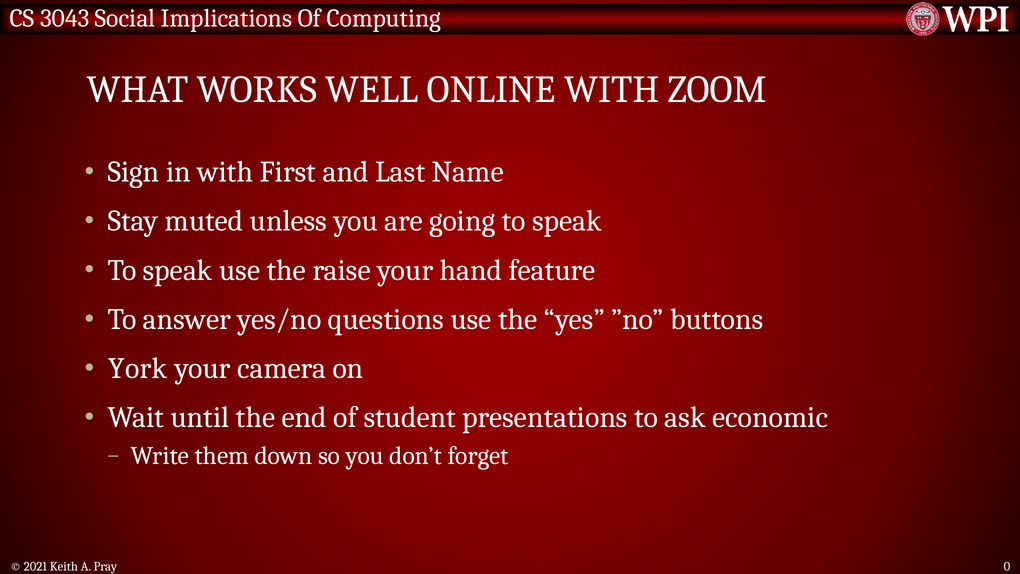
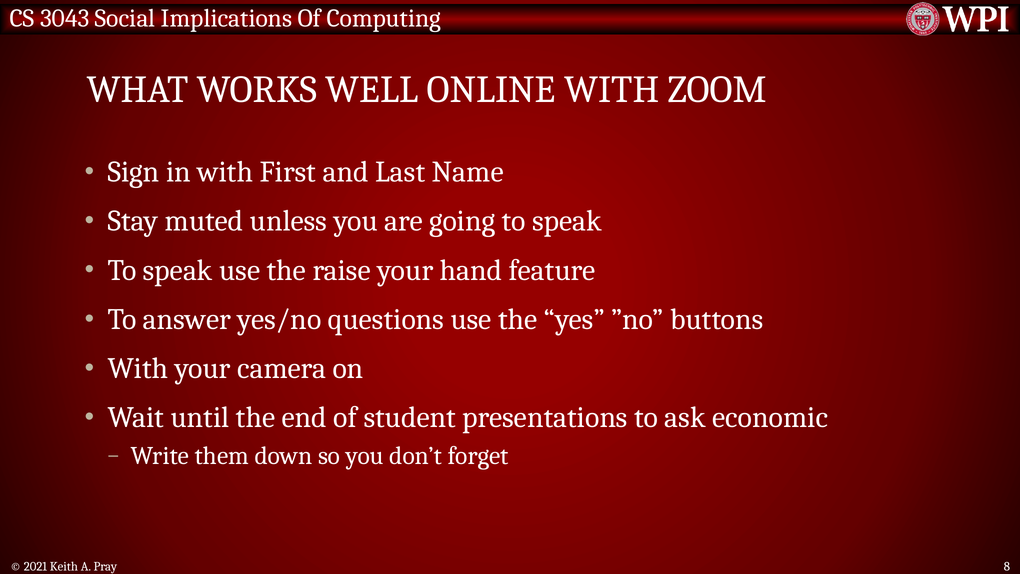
York: York -> With (138, 368)
0: 0 -> 8 (1007, 566)
